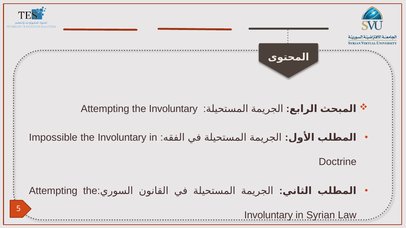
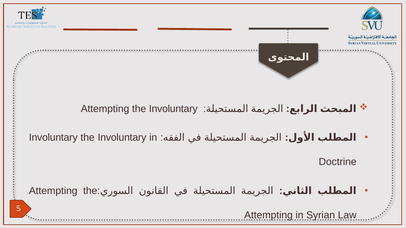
Impossible: Impossible -> Involuntary (53, 138)
Involuntary: Involuntary -> Attempting (268, 215)
